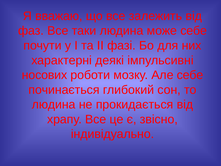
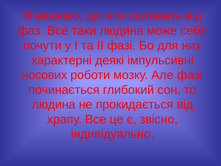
Але себе: себе -> фазі (190, 75)
